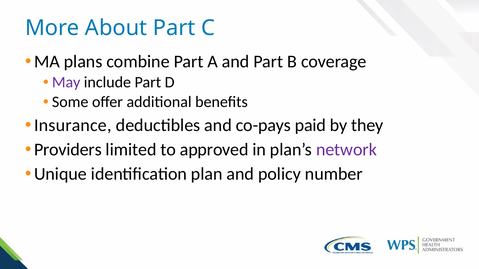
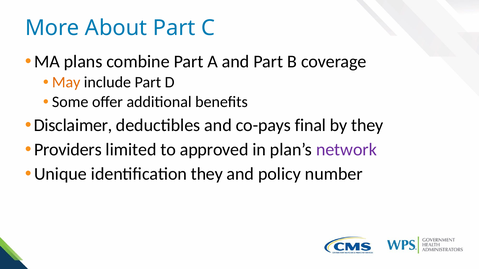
May colour: purple -> orange (66, 82)
Insurance: Insurance -> Disclaimer (73, 126)
paid: paid -> final (310, 126)
identification plan: plan -> they (207, 174)
